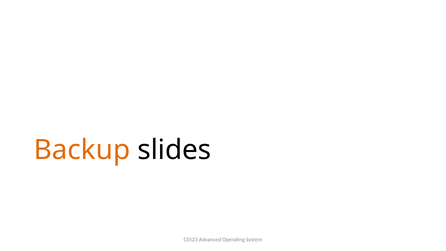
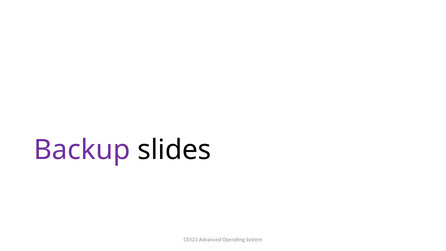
Backup colour: orange -> purple (82, 150)
